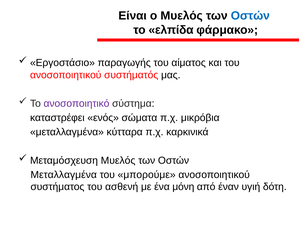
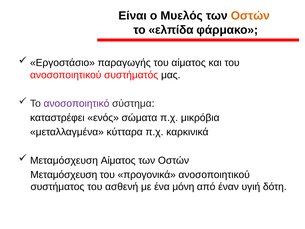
Οστών colour: blue -> orange (250, 16)
Μεταμόσχευση Μυελός: Μυελός -> Αίματος (118, 160)
Μεταλλαγμένα: Μεταλλαγμένα -> Μεταμόσχευση (64, 174)
μπορούμε: μπορούμε -> προγονικά (147, 174)
